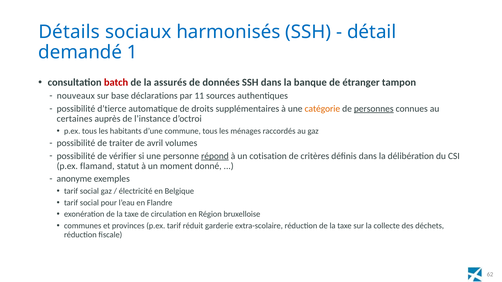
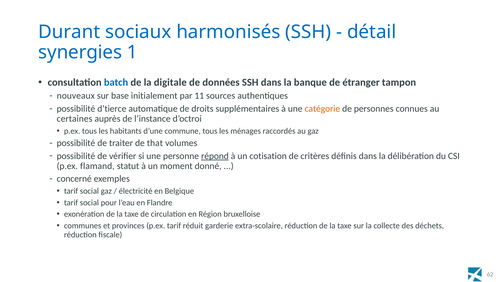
Détails: Détails -> Durant (69, 32)
demandé: demandé -> synergies (80, 52)
batch colour: red -> blue (116, 83)
assurés: assurés -> digitale (170, 83)
déclarations: déclarations -> initialement (154, 96)
personnes underline: present -> none (374, 109)
avril: avril -> that (155, 143)
anonyme: anonyme -> concerné (74, 179)
